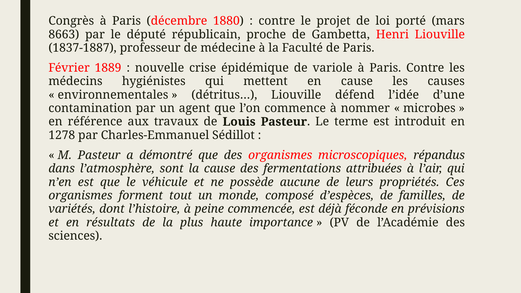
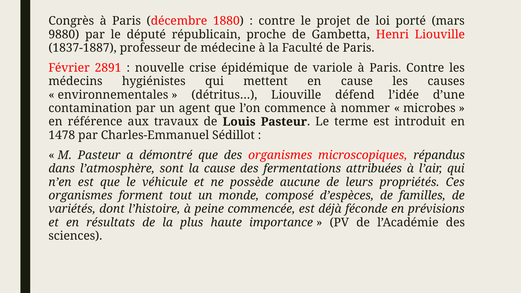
8663: 8663 -> 9880 (64, 34)
1889: 1889 -> 2891 (108, 68)
1278: 1278 -> 1478 (62, 135)
